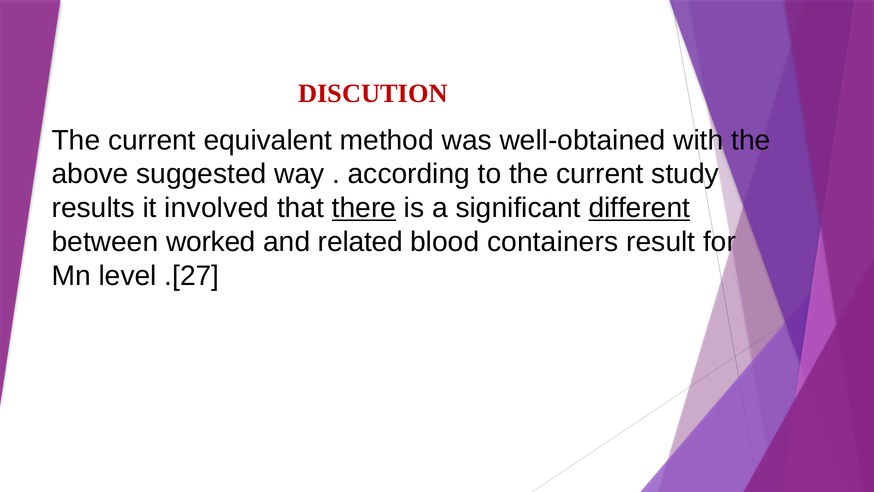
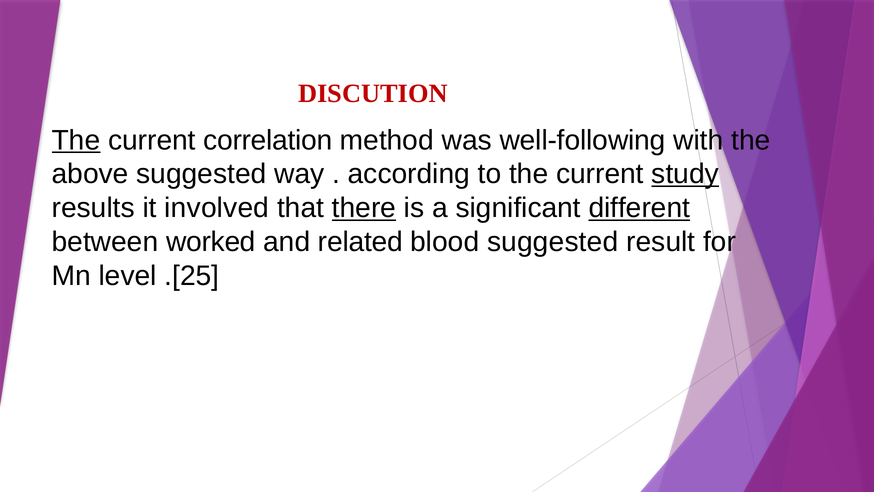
The underline: none -> present (76, 140)
equivalent: equivalent -> correlation (268, 140)
well-obtained: well-obtained -> well-following (583, 140)
study underline: none -> present (685, 174)
blood containers: containers -> suggested (553, 242)
.[27: .[27 -> .[25 (192, 276)
